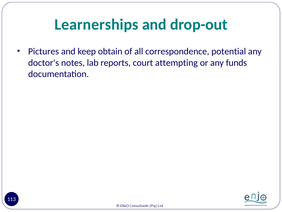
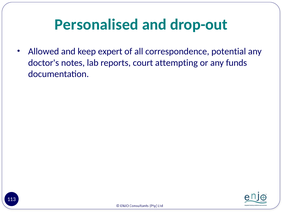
Learnerships: Learnerships -> Personalised (96, 24)
Pictures: Pictures -> Allowed (44, 51)
obtain: obtain -> expert (110, 51)
